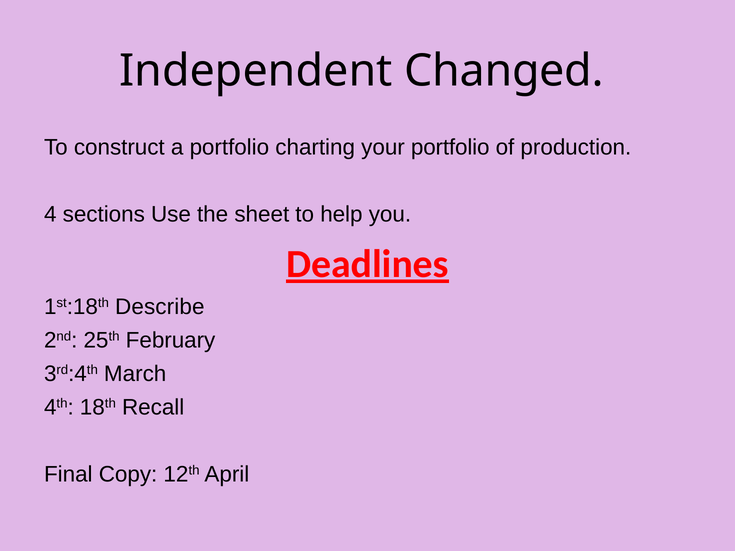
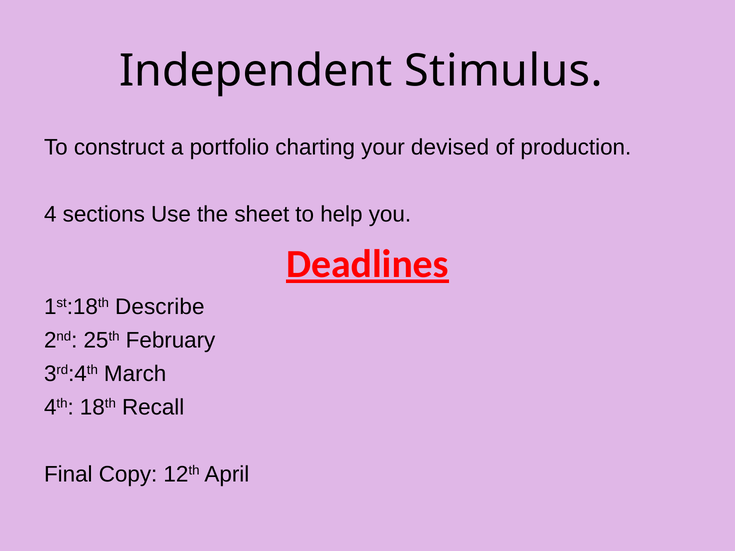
Changed: Changed -> Stimulus (504, 71)
your portfolio: portfolio -> devised (450, 147)
